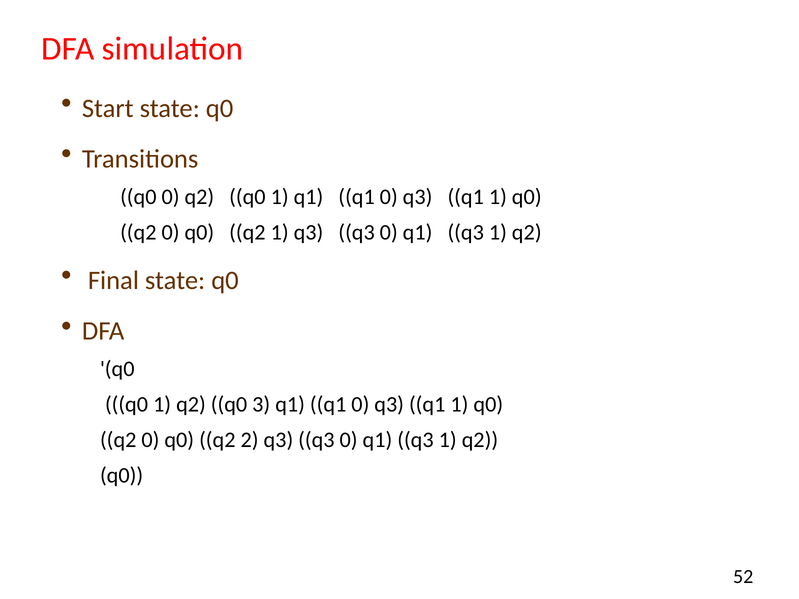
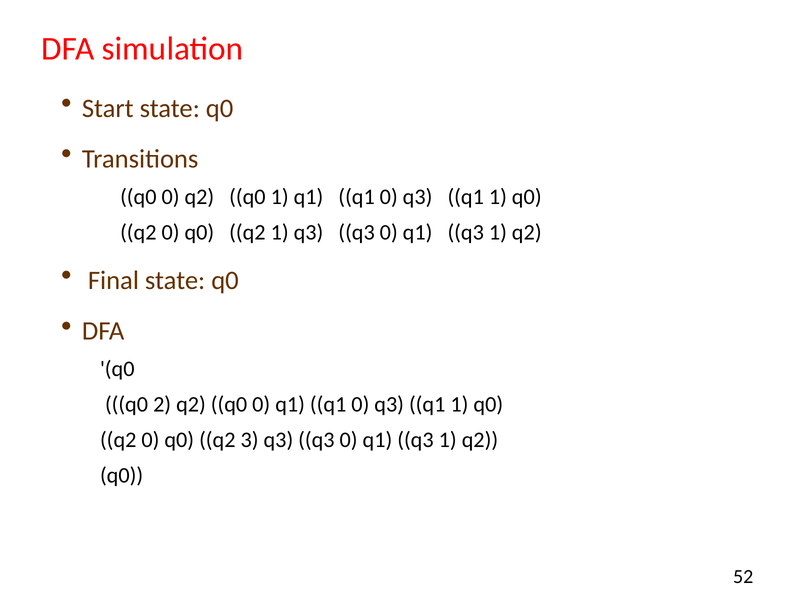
1: 1 -> 2 (162, 405)
q2 q0 3: 3 -> 0 (261, 405)
2: 2 -> 3 (250, 440)
